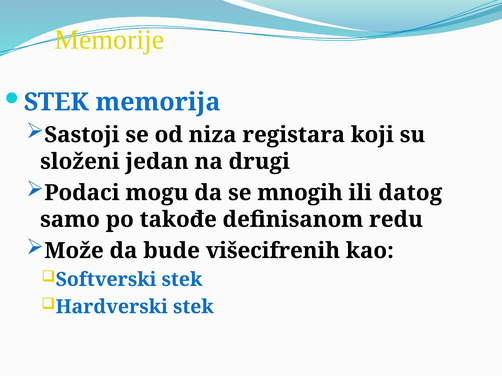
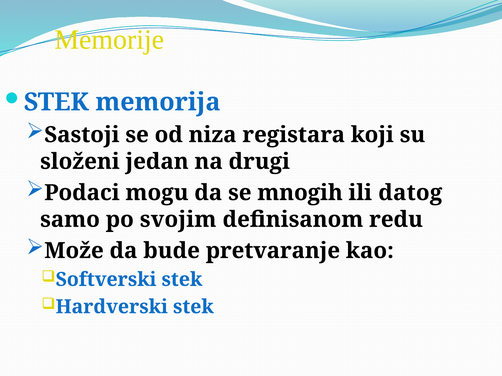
takođe: takođe -> svojim (178, 220)
višecifrenih: višecifrenih -> pretvaranje (273, 251)
